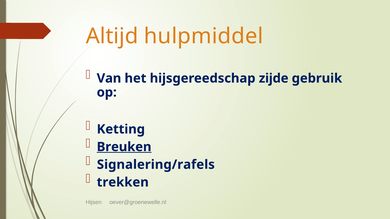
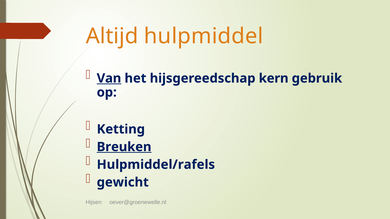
Van underline: none -> present (109, 78)
zijde: zijde -> kern (274, 78)
Signalering/rafels: Signalering/rafels -> Hulpmiddel/rafels (156, 165)
trekken: trekken -> gewicht (123, 183)
